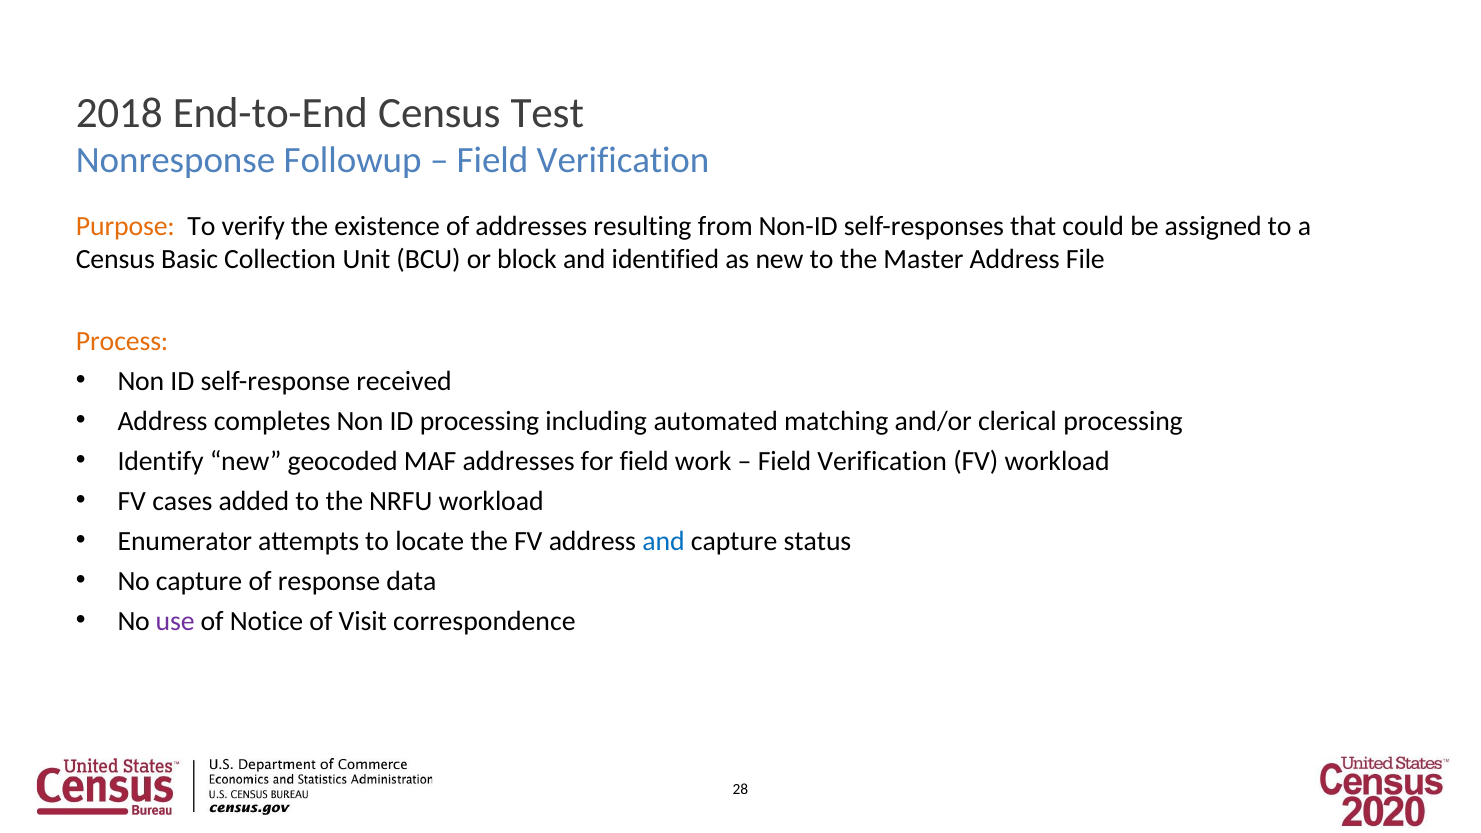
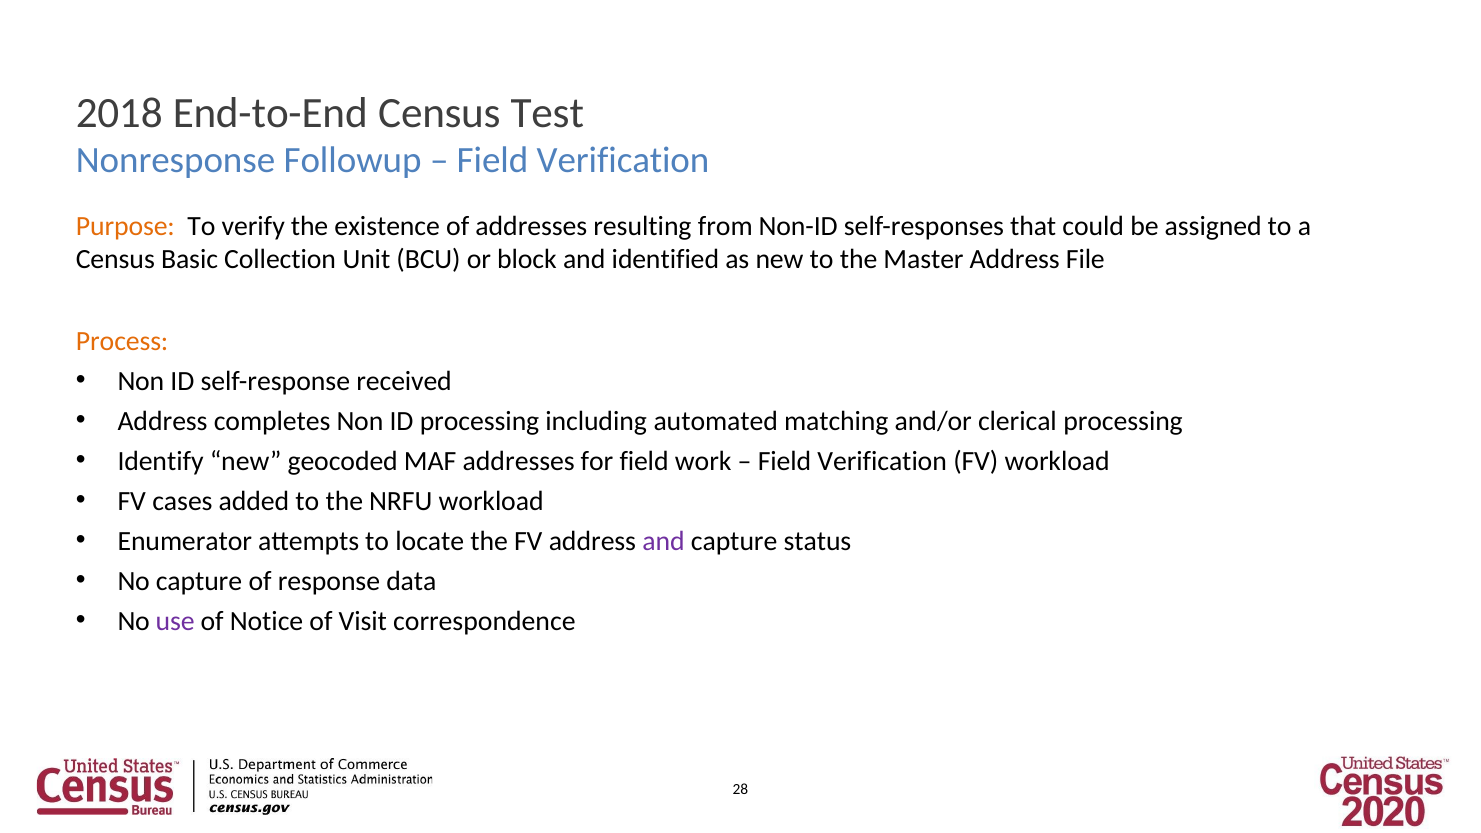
and colour: blue -> purple (663, 541)
